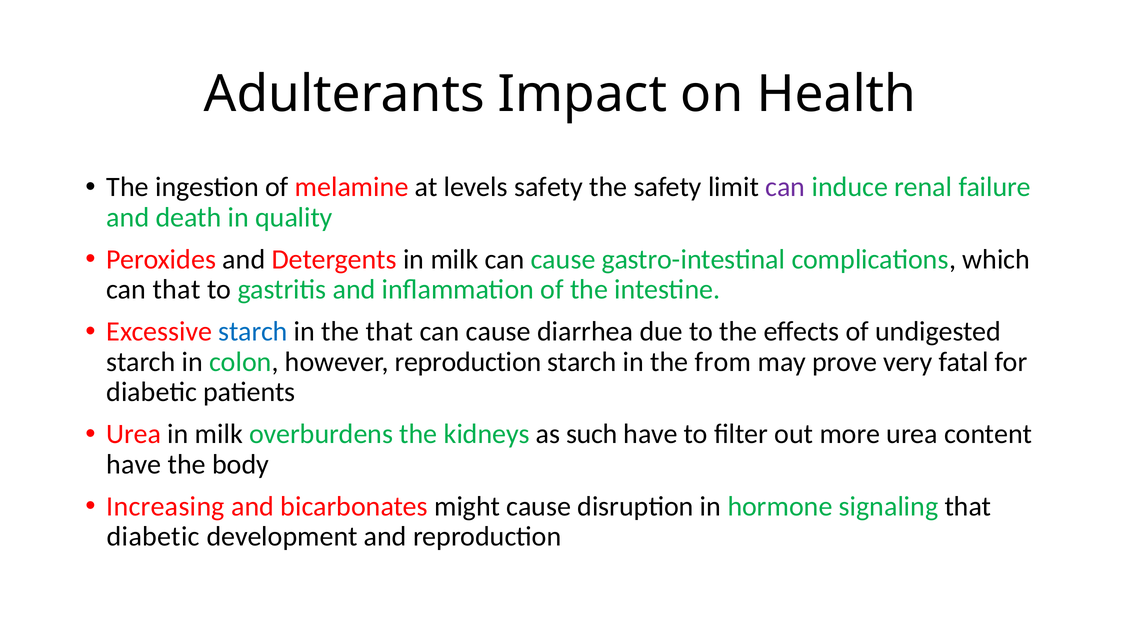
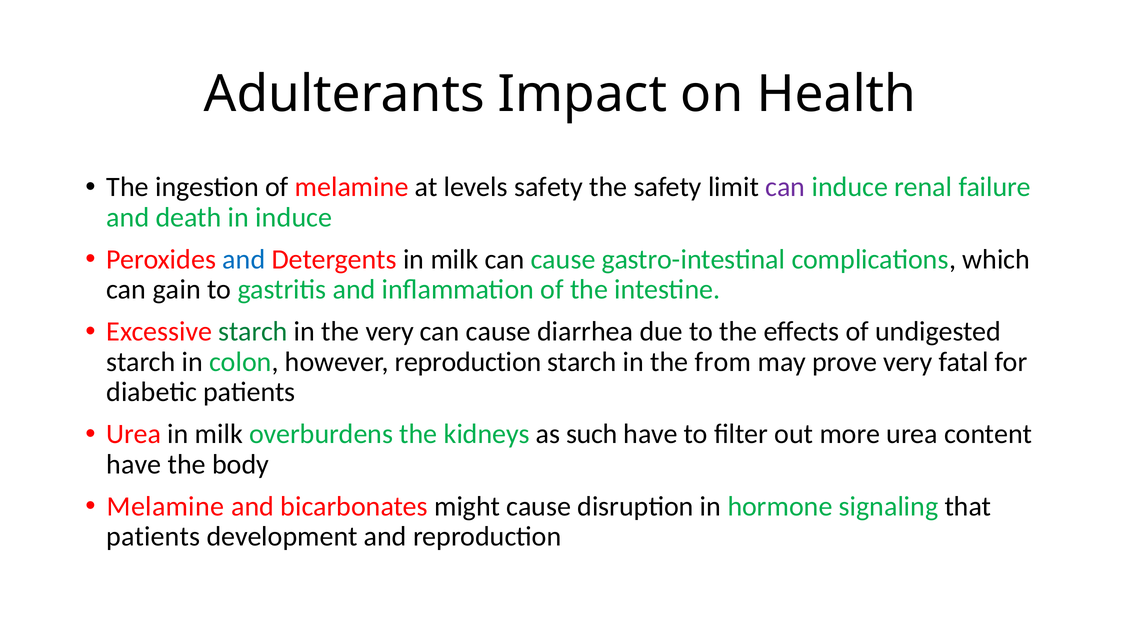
in quality: quality -> induce (294, 217)
and colour: black -> blue (244, 259)
can that: that -> gain (177, 289)
starch colour: blue -> green (253, 331)
the that: that -> very (390, 331)
Increasing: Increasing -> Melamine (166, 506)
diabetic: diabetic -> patients (153, 536)
